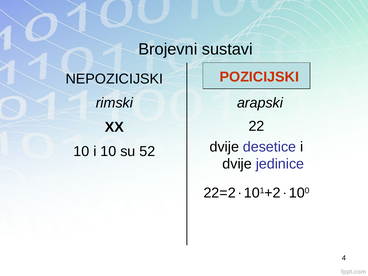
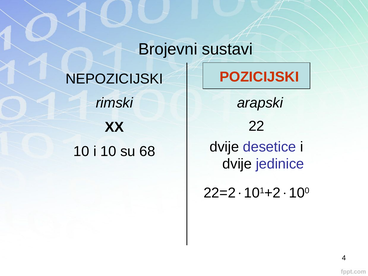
52: 52 -> 68 (147, 151)
